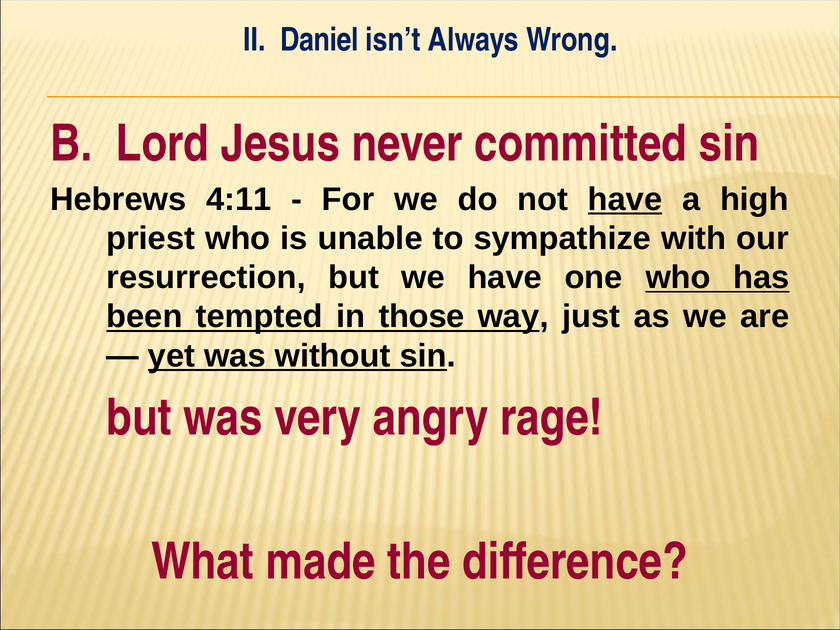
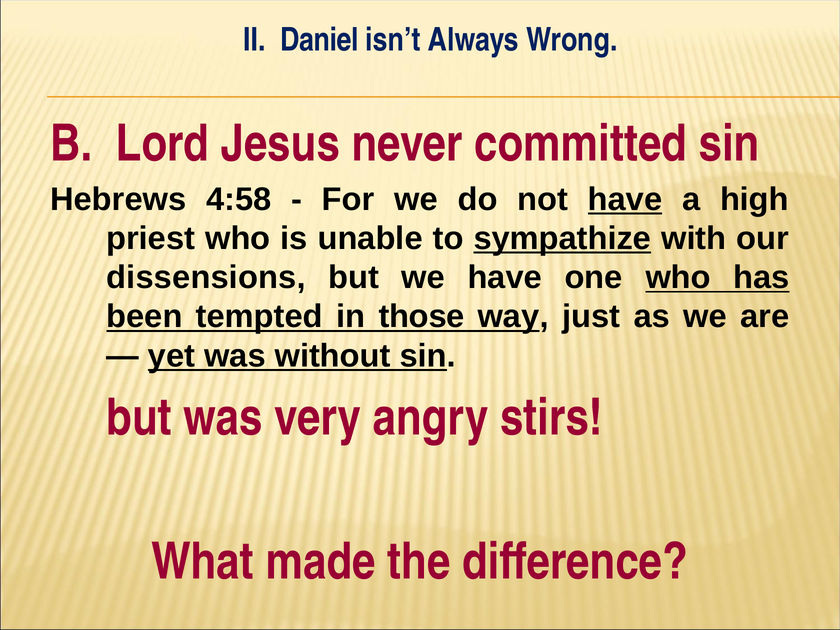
4:11: 4:11 -> 4:58 (239, 199)
sympathize underline: none -> present (562, 238)
resurrection: resurrection -> dissensions (206, 277)
rage: rage -> stirs (552, 418)
